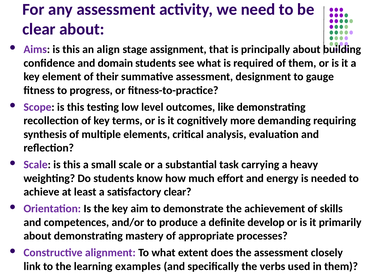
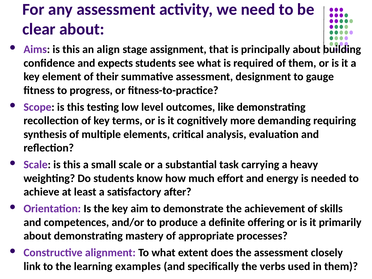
domain: domain -> expects (115, 63)
satisfactory clear: clear -> after (178, 192)
develop: develop -> offering (266, 222)
